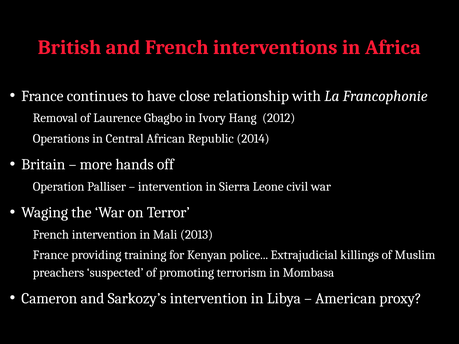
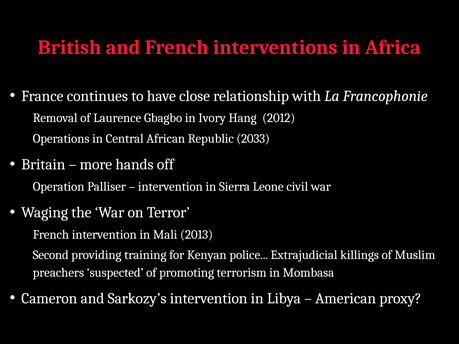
2014: 2014 -> 2033 (253, 139)
France: France -> Second (51, 255)
